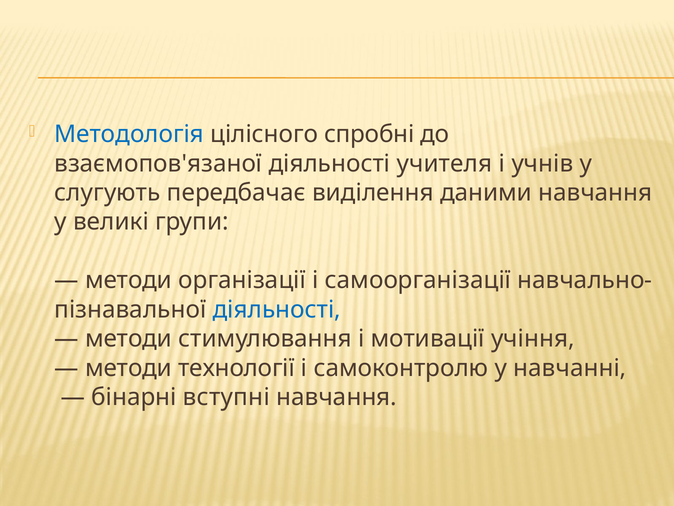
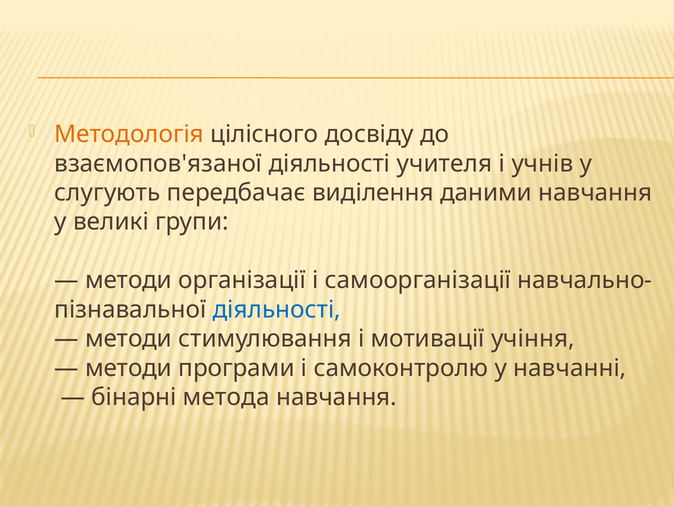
Методологія colour: blue -> orange (129, 134)
спробні: спробні -> досвіду (369, 134)
технології: технології -> програми (237, 368)
вступні: вступні -> метода (226, 397)
